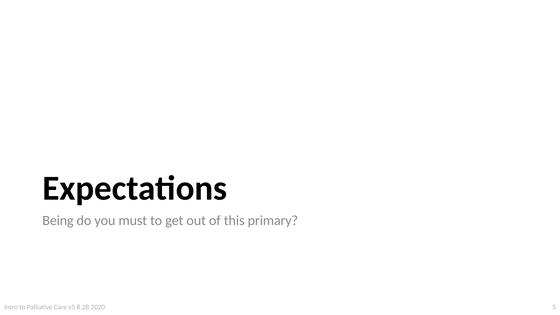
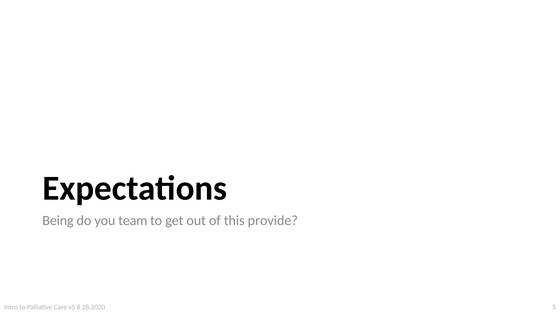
must: must -> team (133, 220)
primary: primary -> provide (273, 220)
